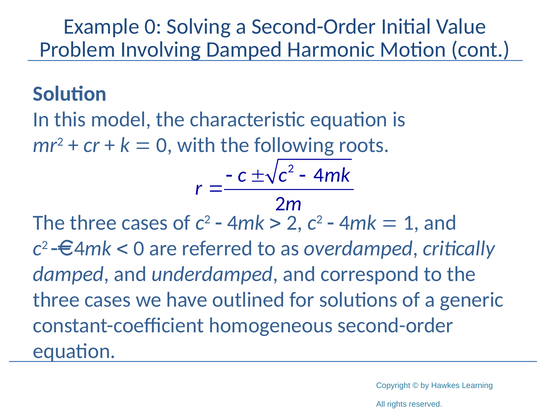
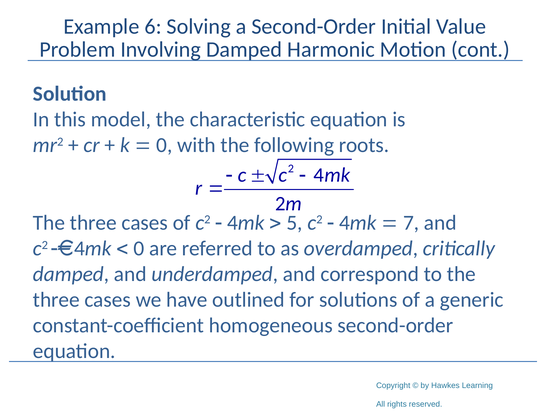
Example 0: 0 -> 6 (153, 27)
2: 2 -> 5 (295, 223)
1: 1 -> 7 (411, 223)
